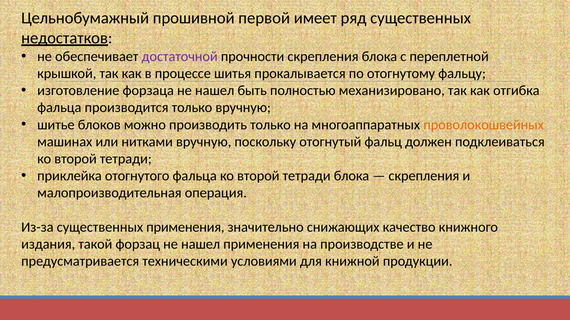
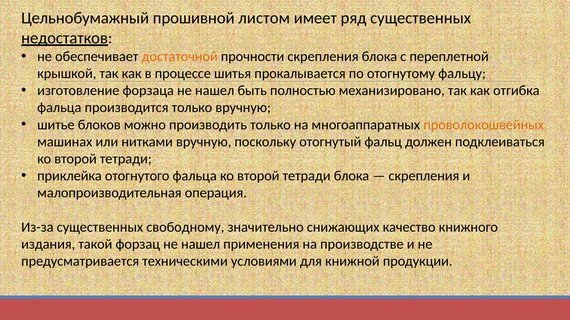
первой: первой -> листом (264, 18)
достаточной colour: purple -> orange (180, 57)
существенных применения: применения -> свободному (185, 228)
